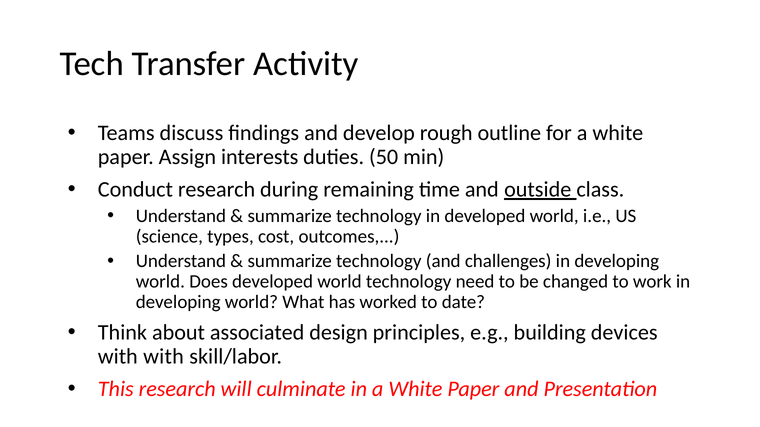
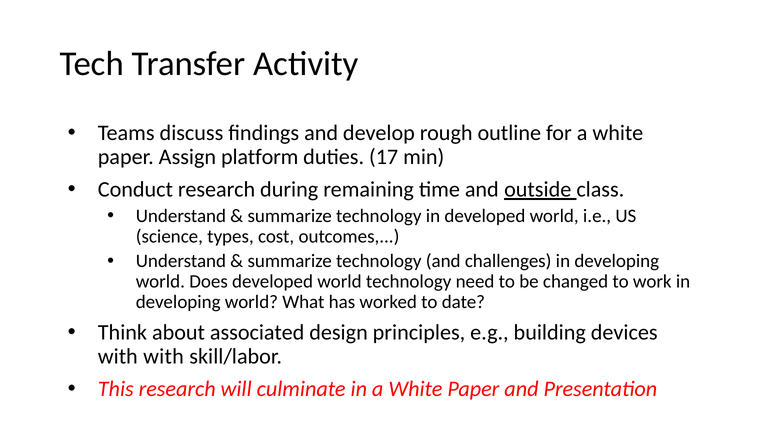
interests: interests -> platform (260, 157)
50: 50 -> 17 (384, 157)
